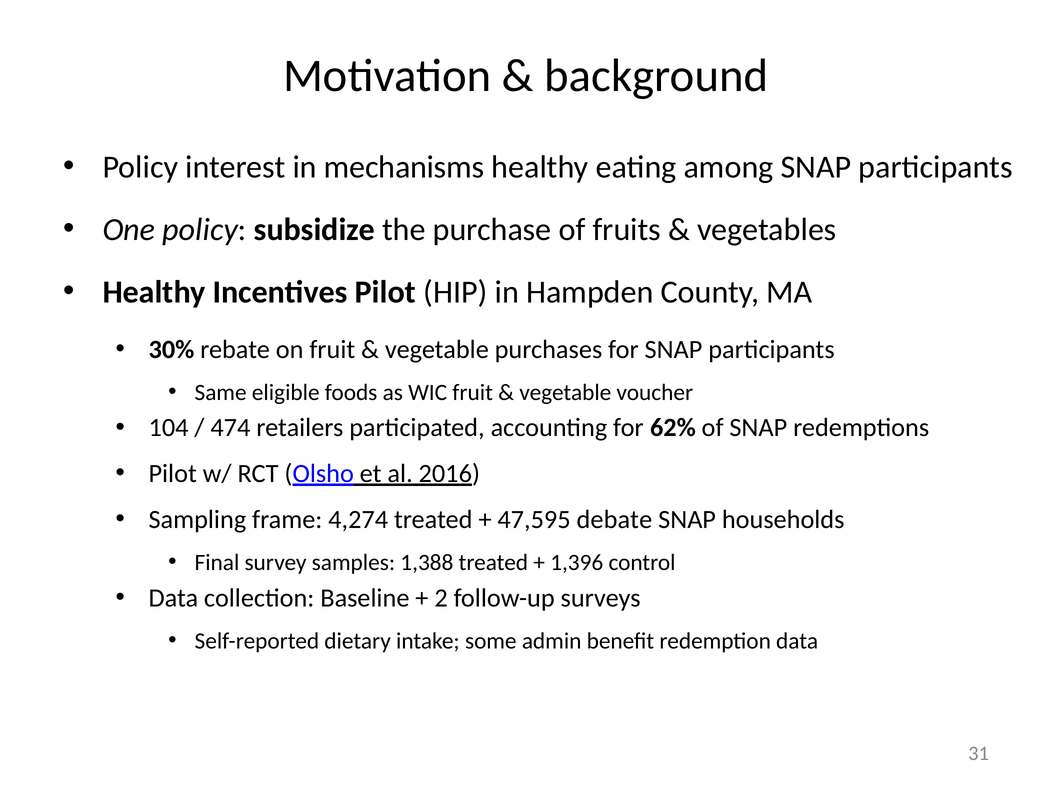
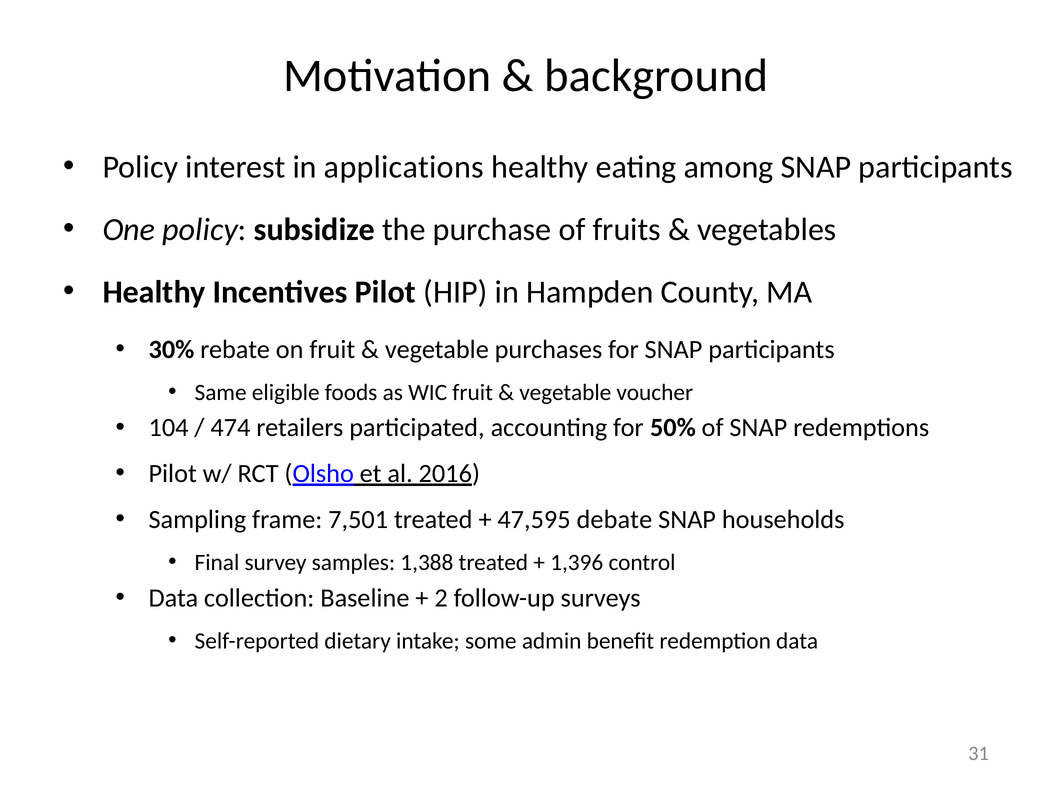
mechanisms: mechanisms -> applications (404, 167)
62%: 62% -> 50% (673, 428)
4,274: 4,274 -> 7,501 (358, 520)
